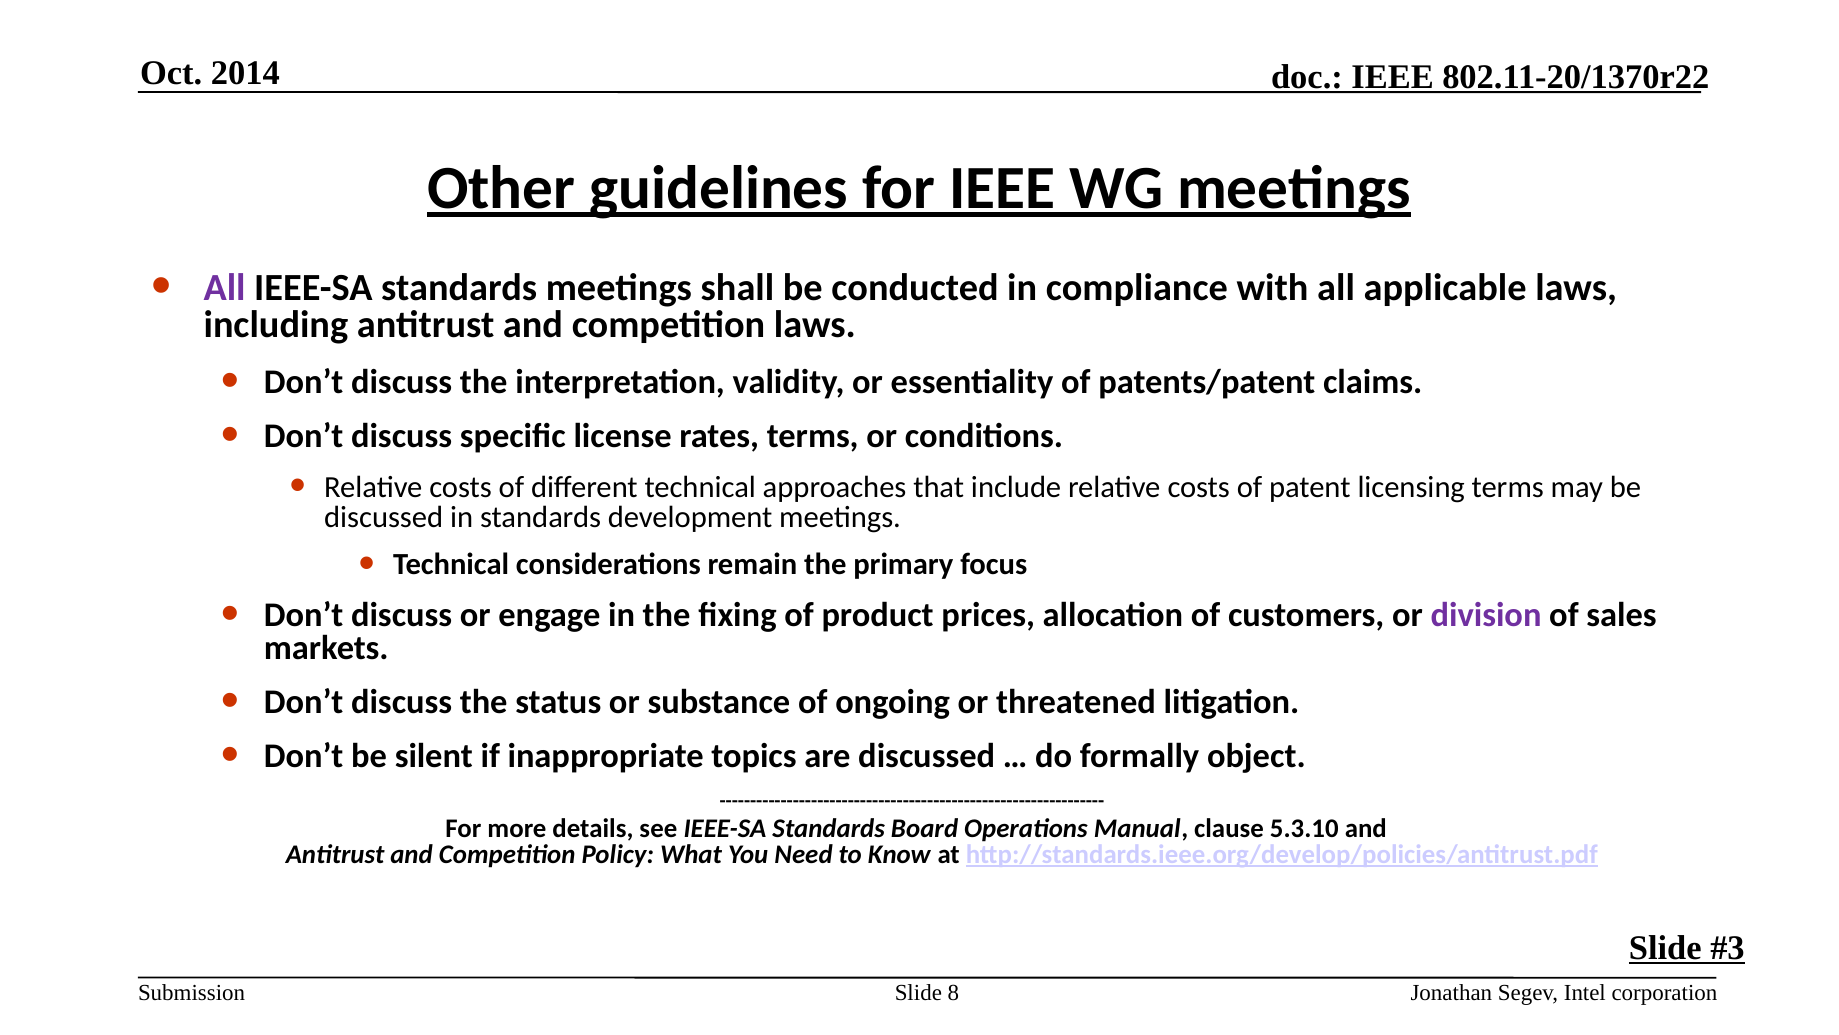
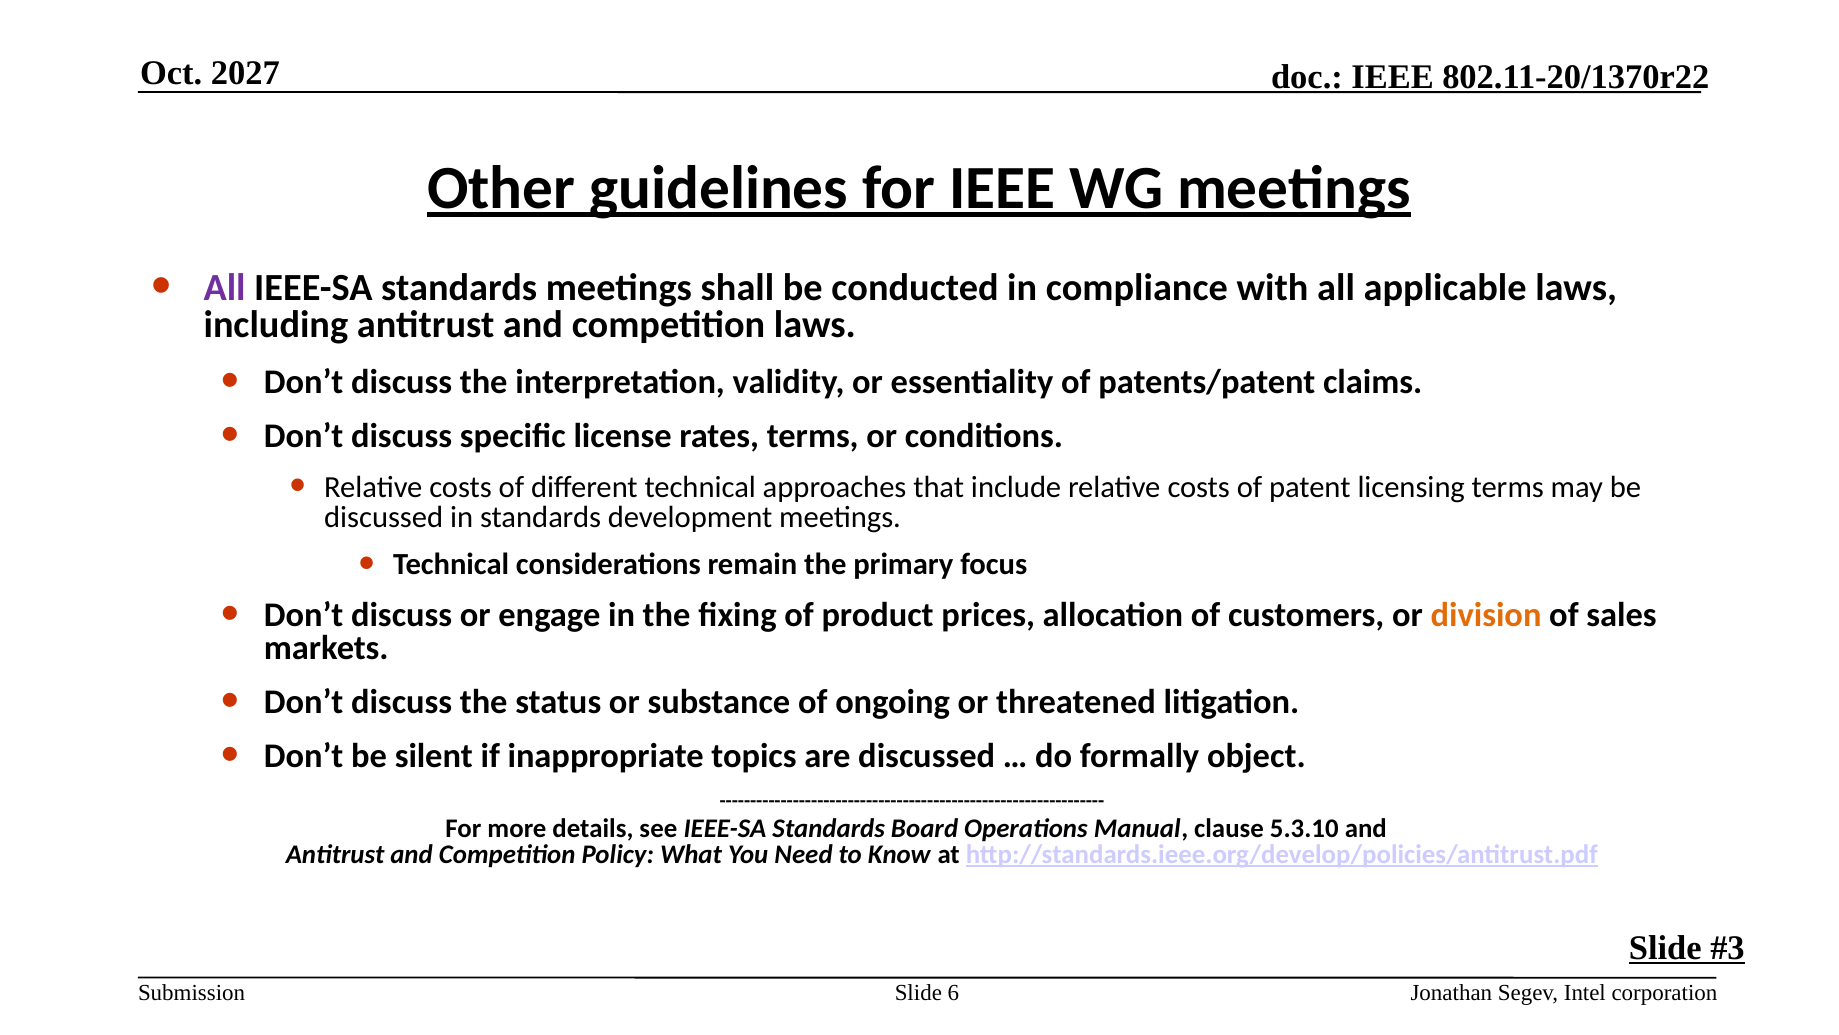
2014: 2014 -> 2027 (245, 73)
division colour: purple -> orange (1486, 615)
8: 8 -> 6 (953, 992)
